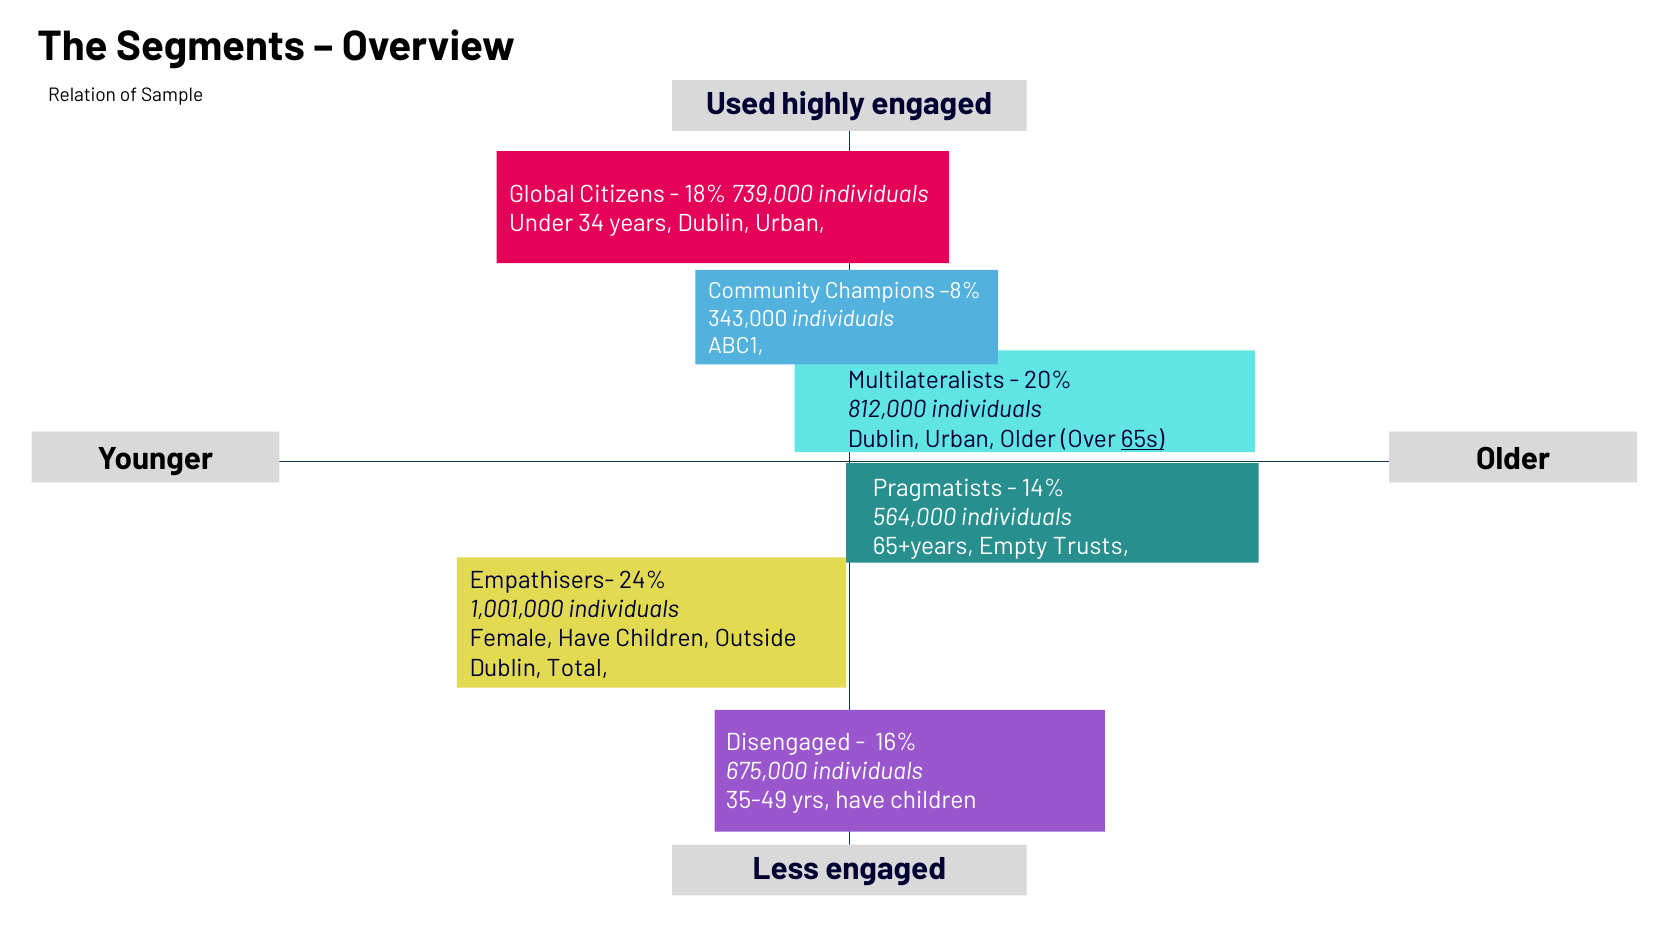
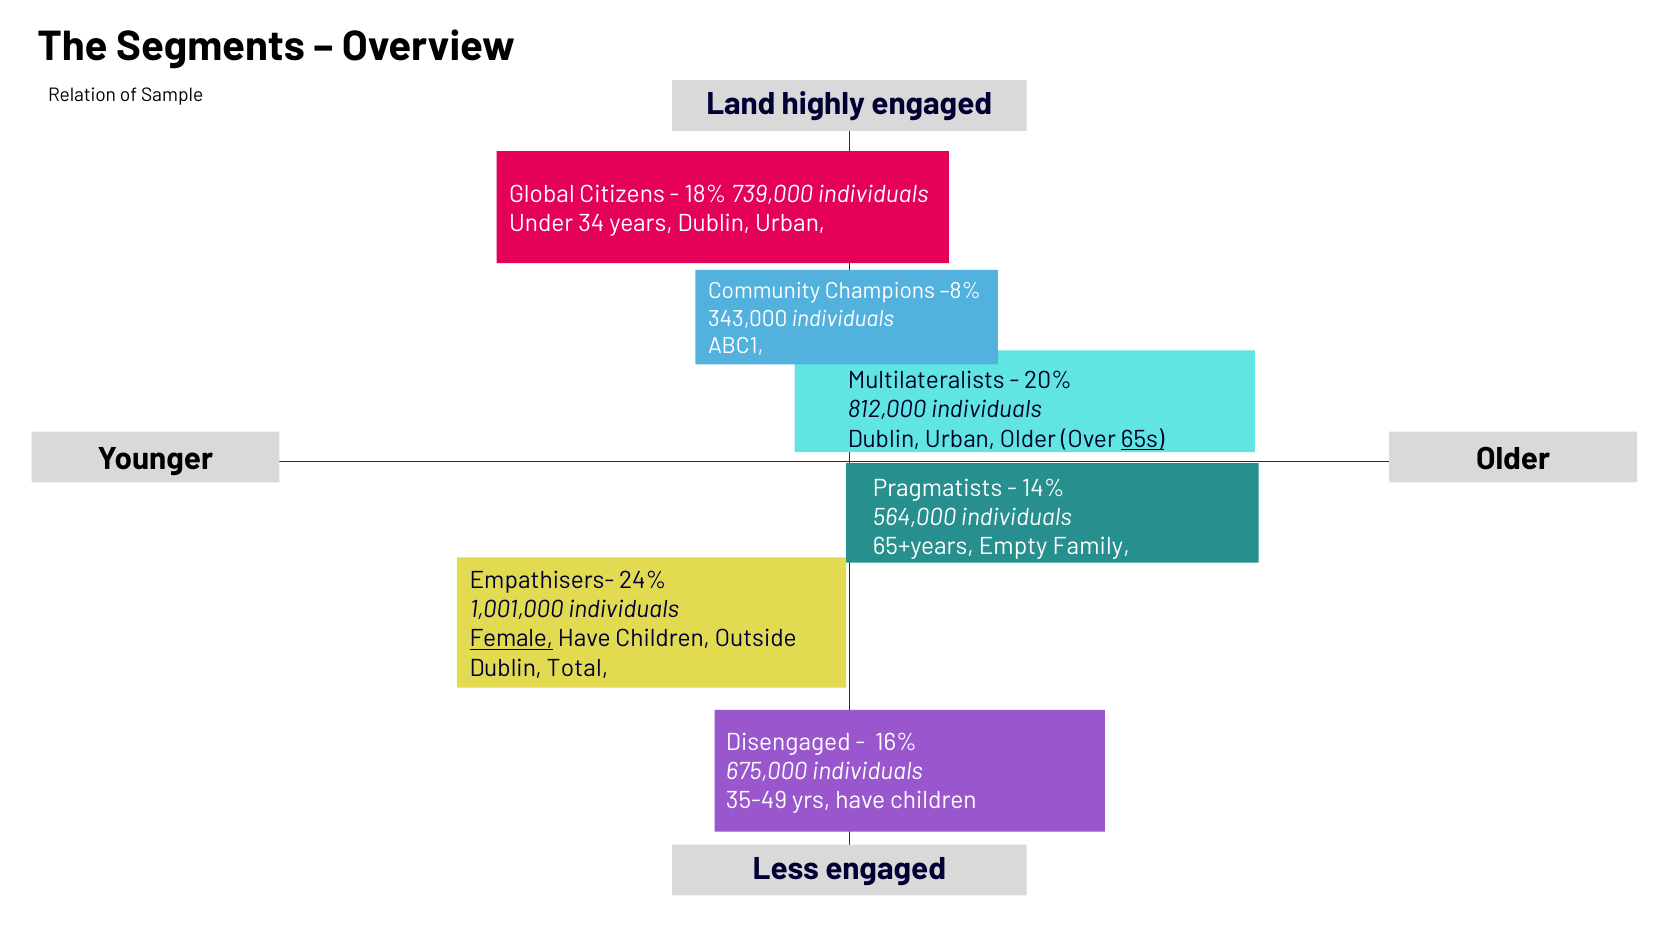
Used: Used -> Land (741, 104)
Trusts: Trusts -> Family (1091, 547)
Female underline: none -> present (511, 639)
